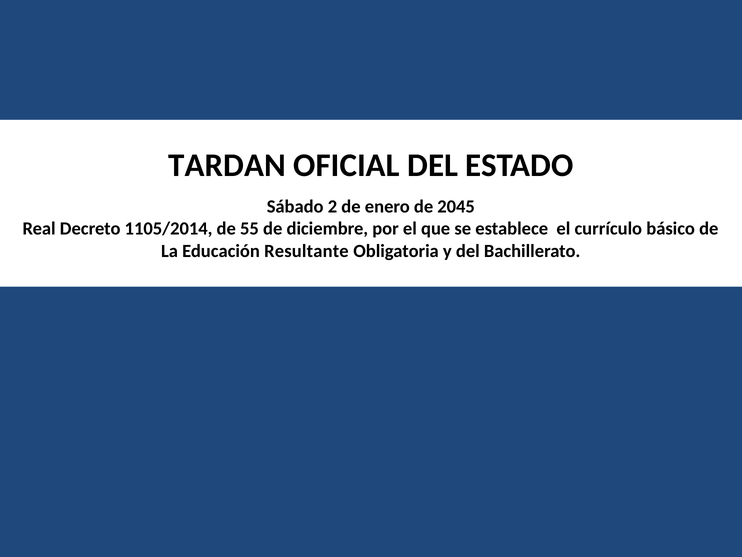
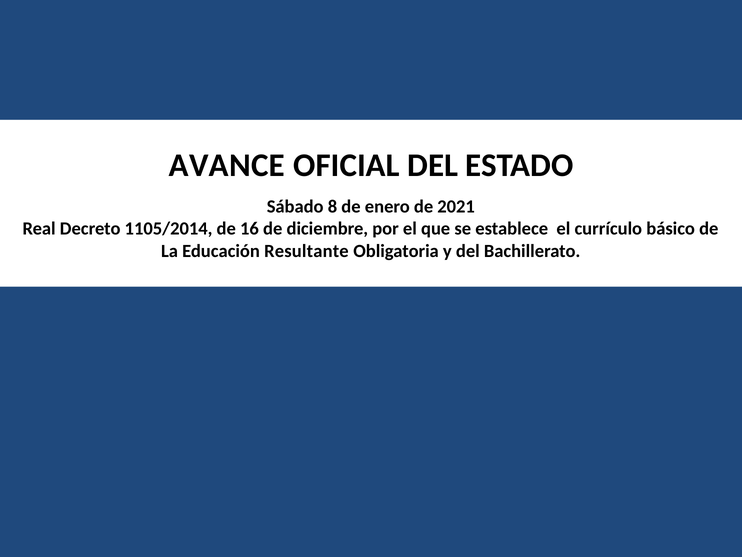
TARDAN: TARDAN -> AVANCE (227, 165)
2: 2 -> 8 (332, 206)
2045: 2045 -> 2021 (456, 206)
55: 55 -> 16 (249, 229)
